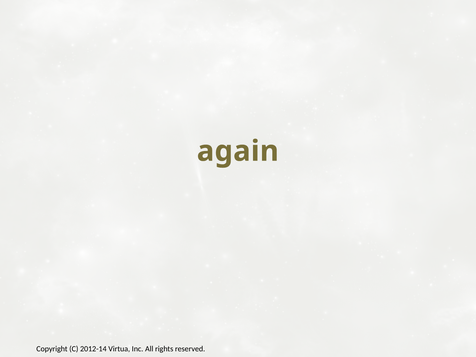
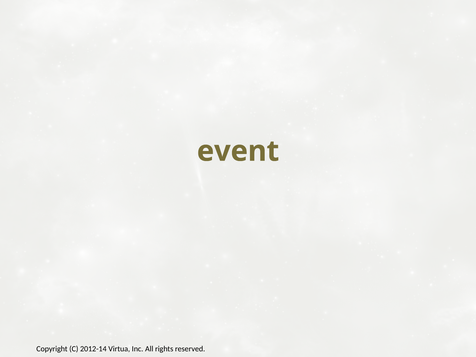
again: again -> event (238, 151)
